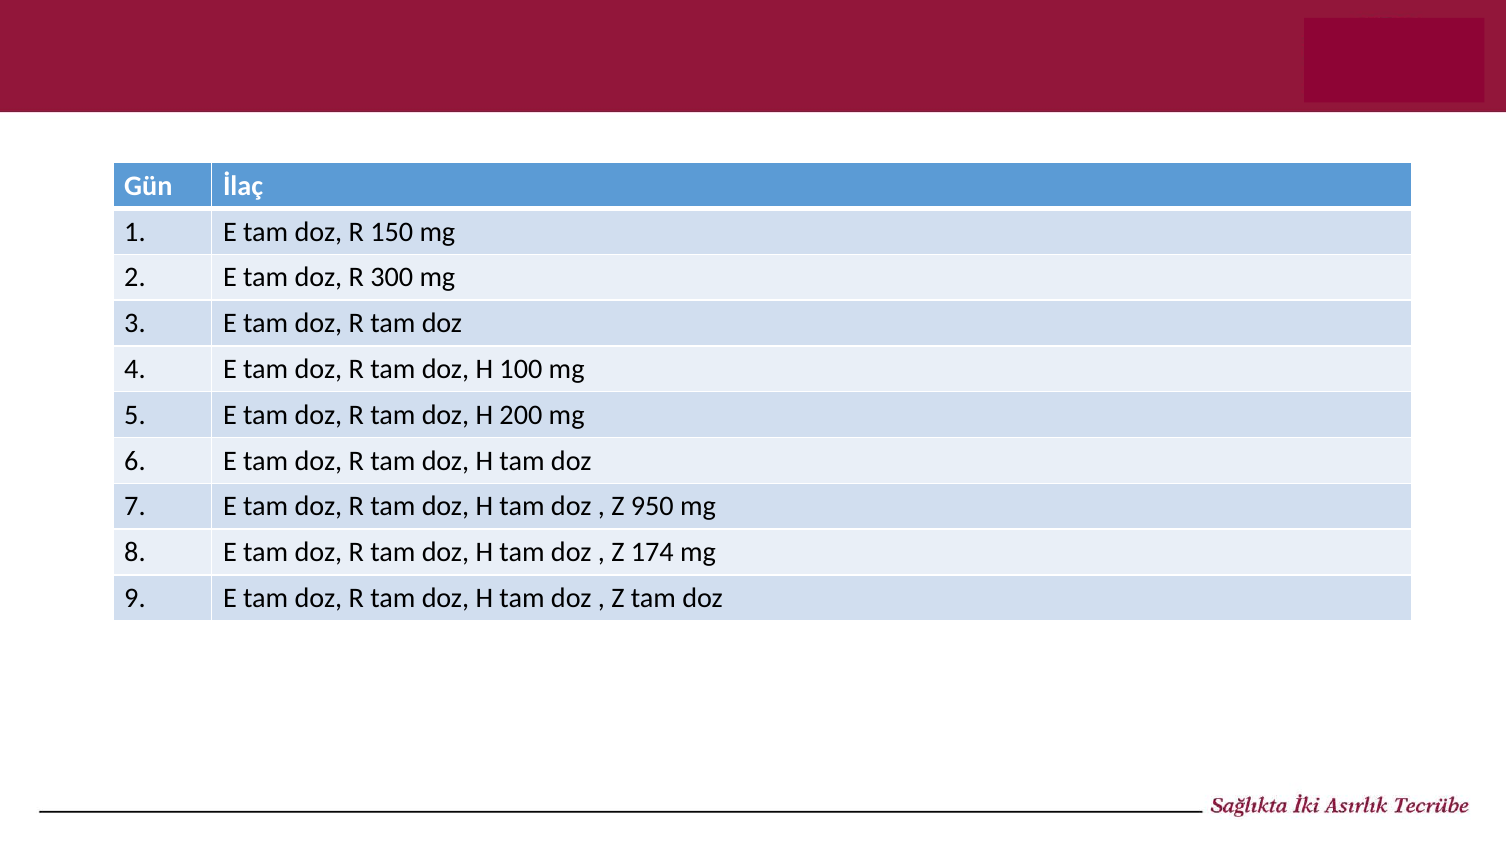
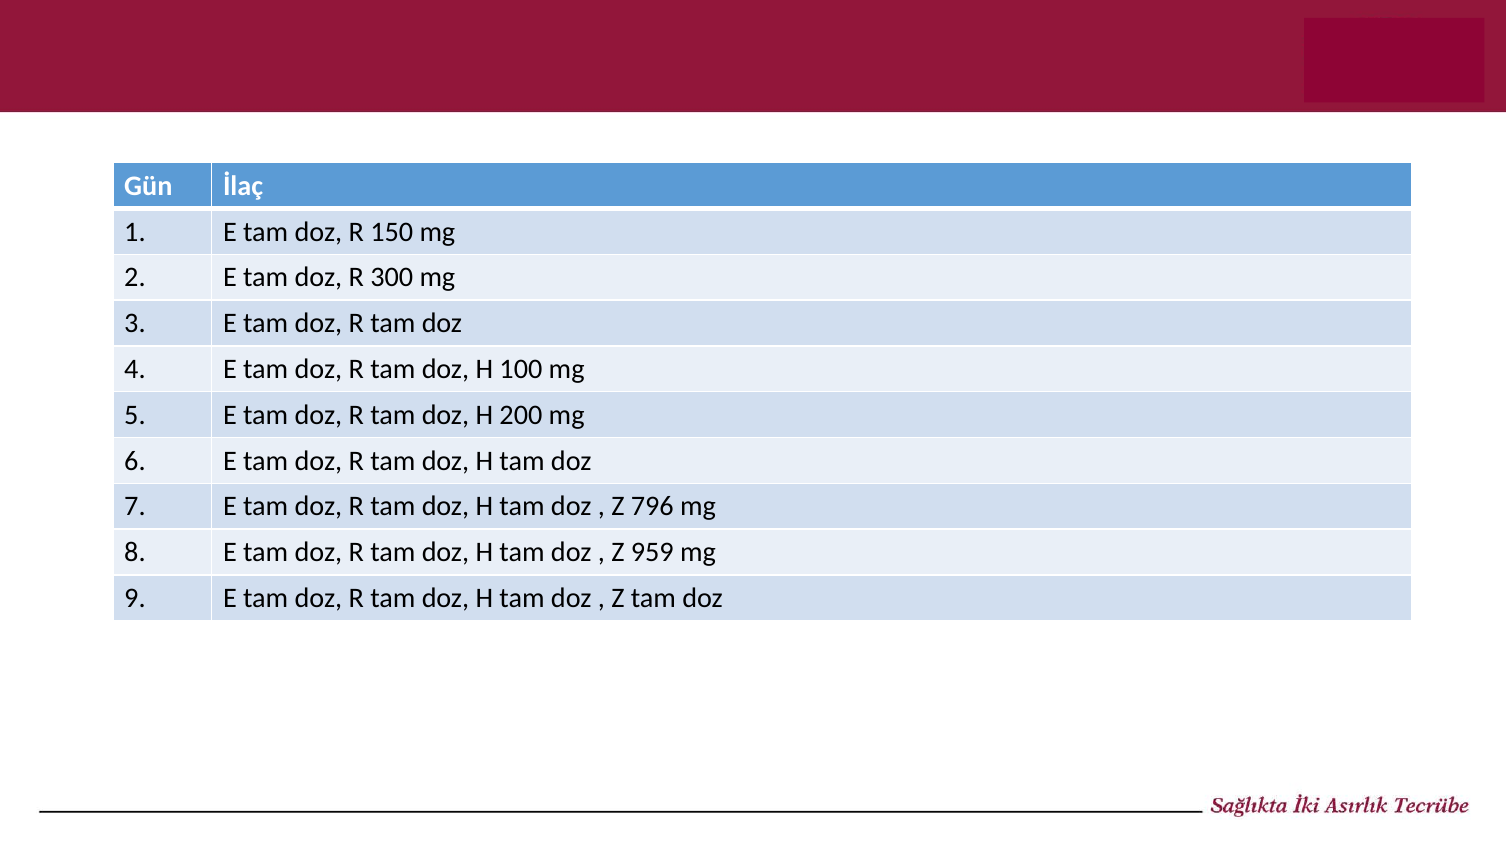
950: 950 -> 796 (652, 507)
174: 174 -> 959 (652, 552)
